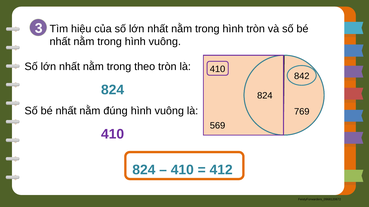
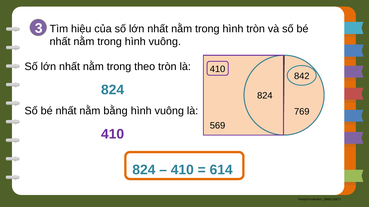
đúng: đúng -> bằng (116, 111)
412: 412 -> 614 (221, 170)
